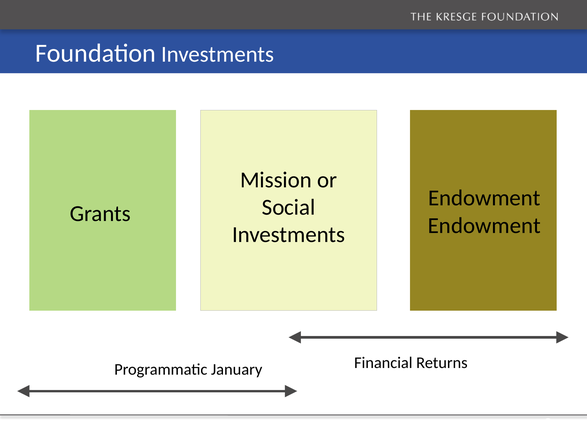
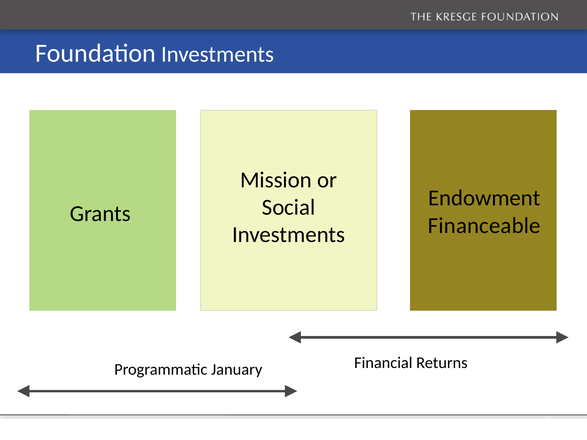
Endowment: Endowment -> Financeable (484, 226)
